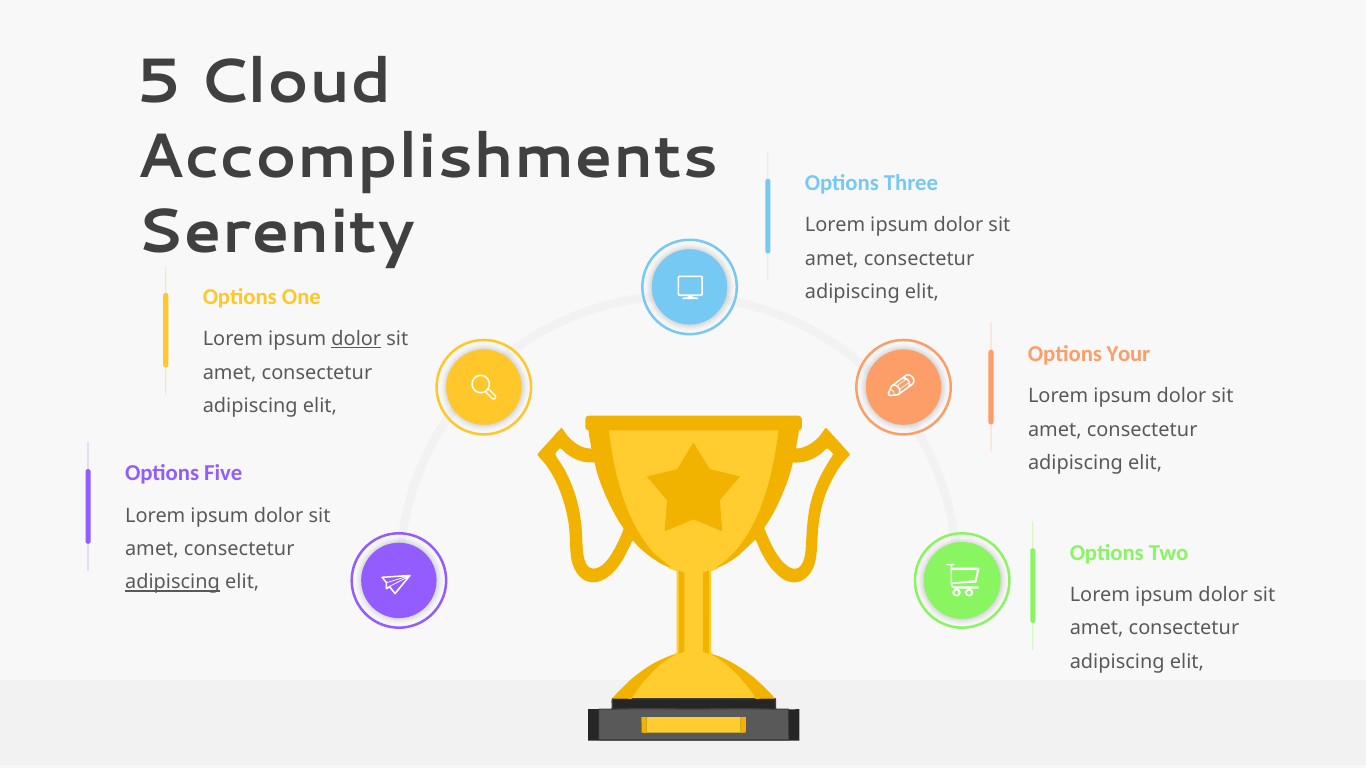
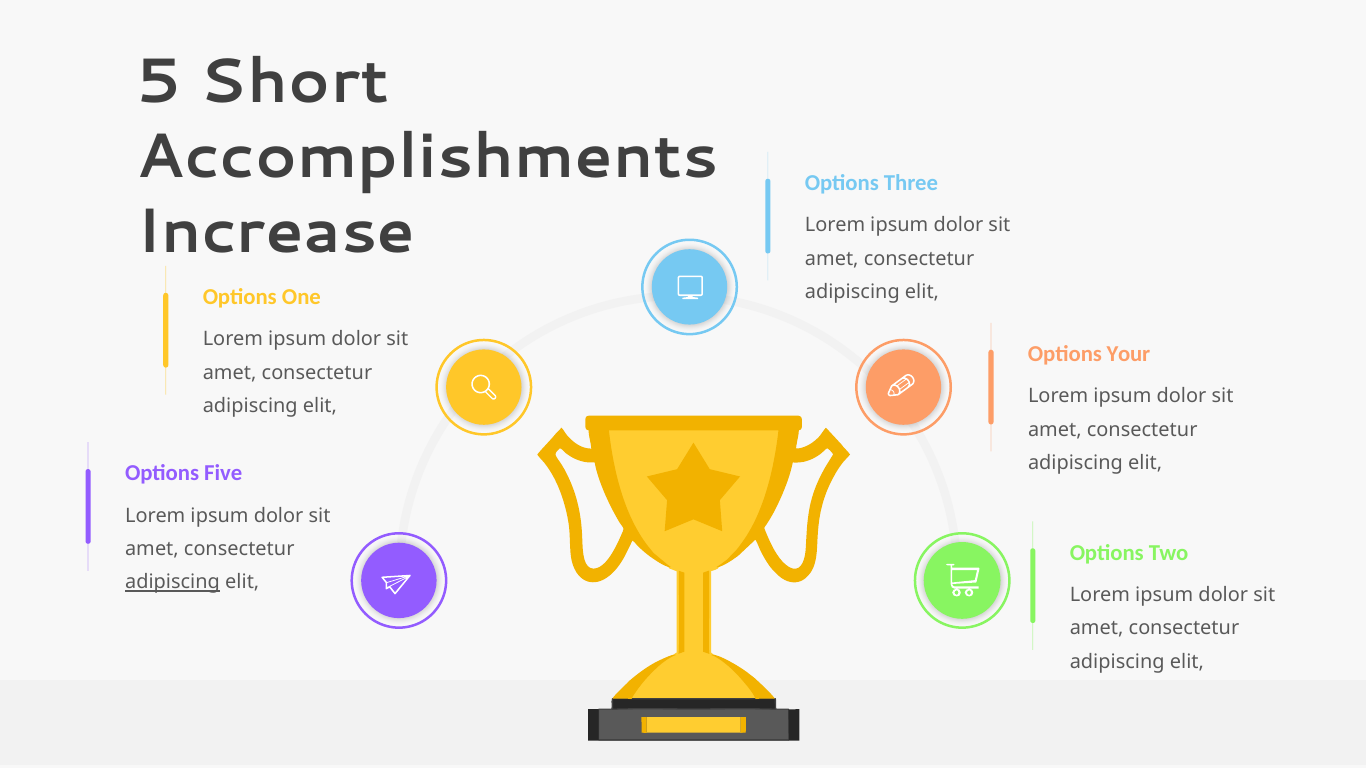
Cloud: Cloud -> Short (295, 82)
Serenity: Serenity -> Increase (276, 232)
dolor underline: present -> none (356, 339)
